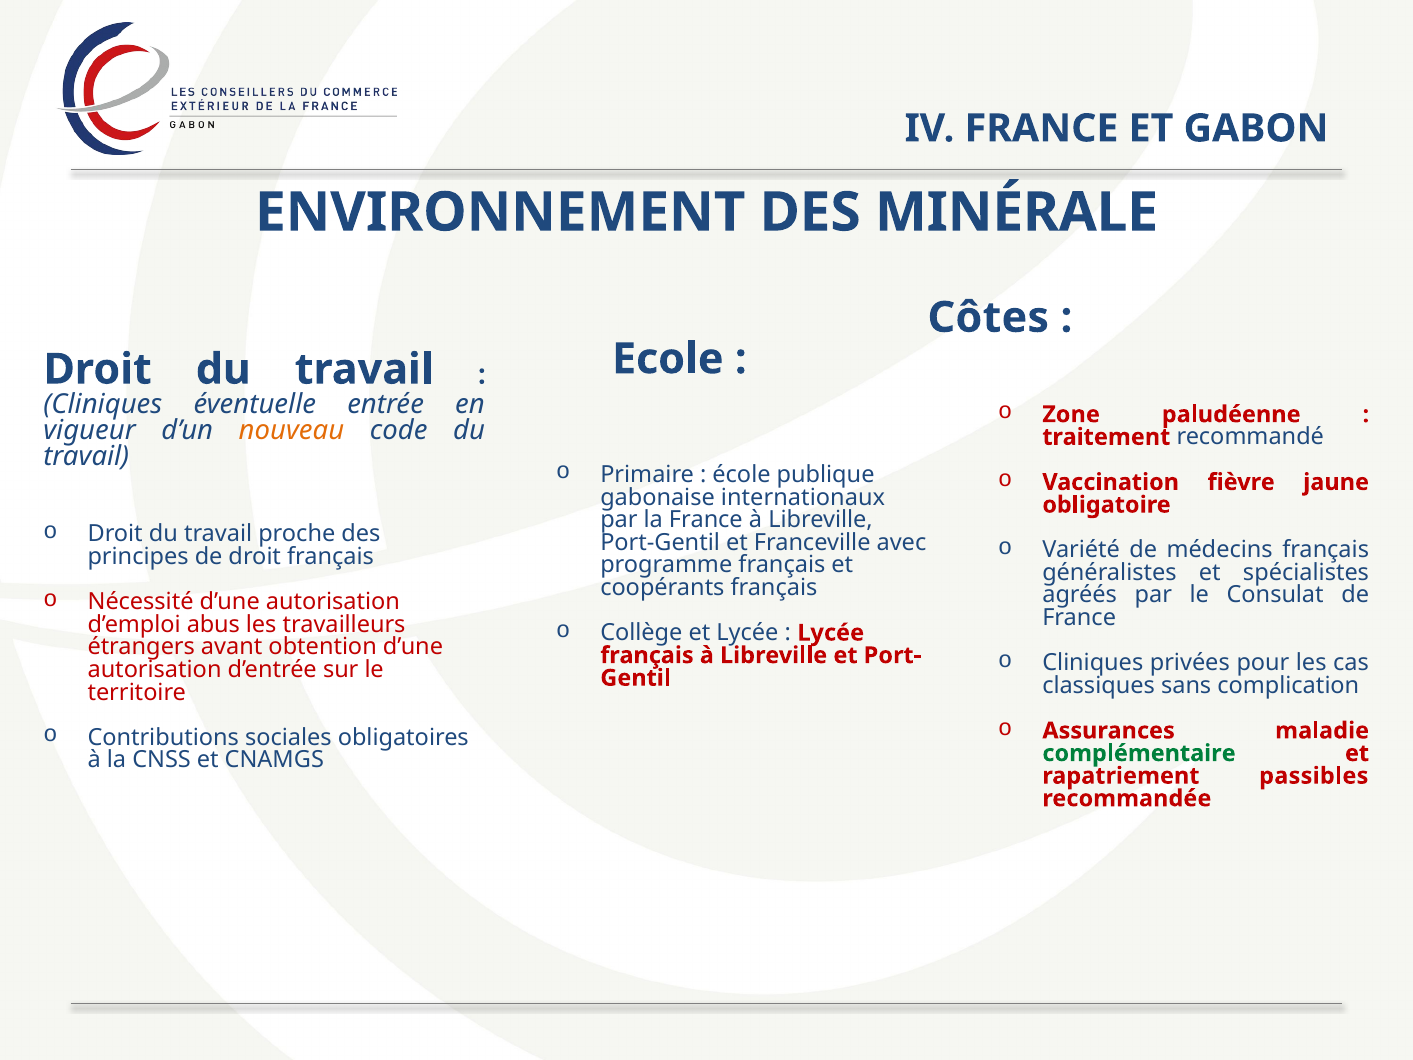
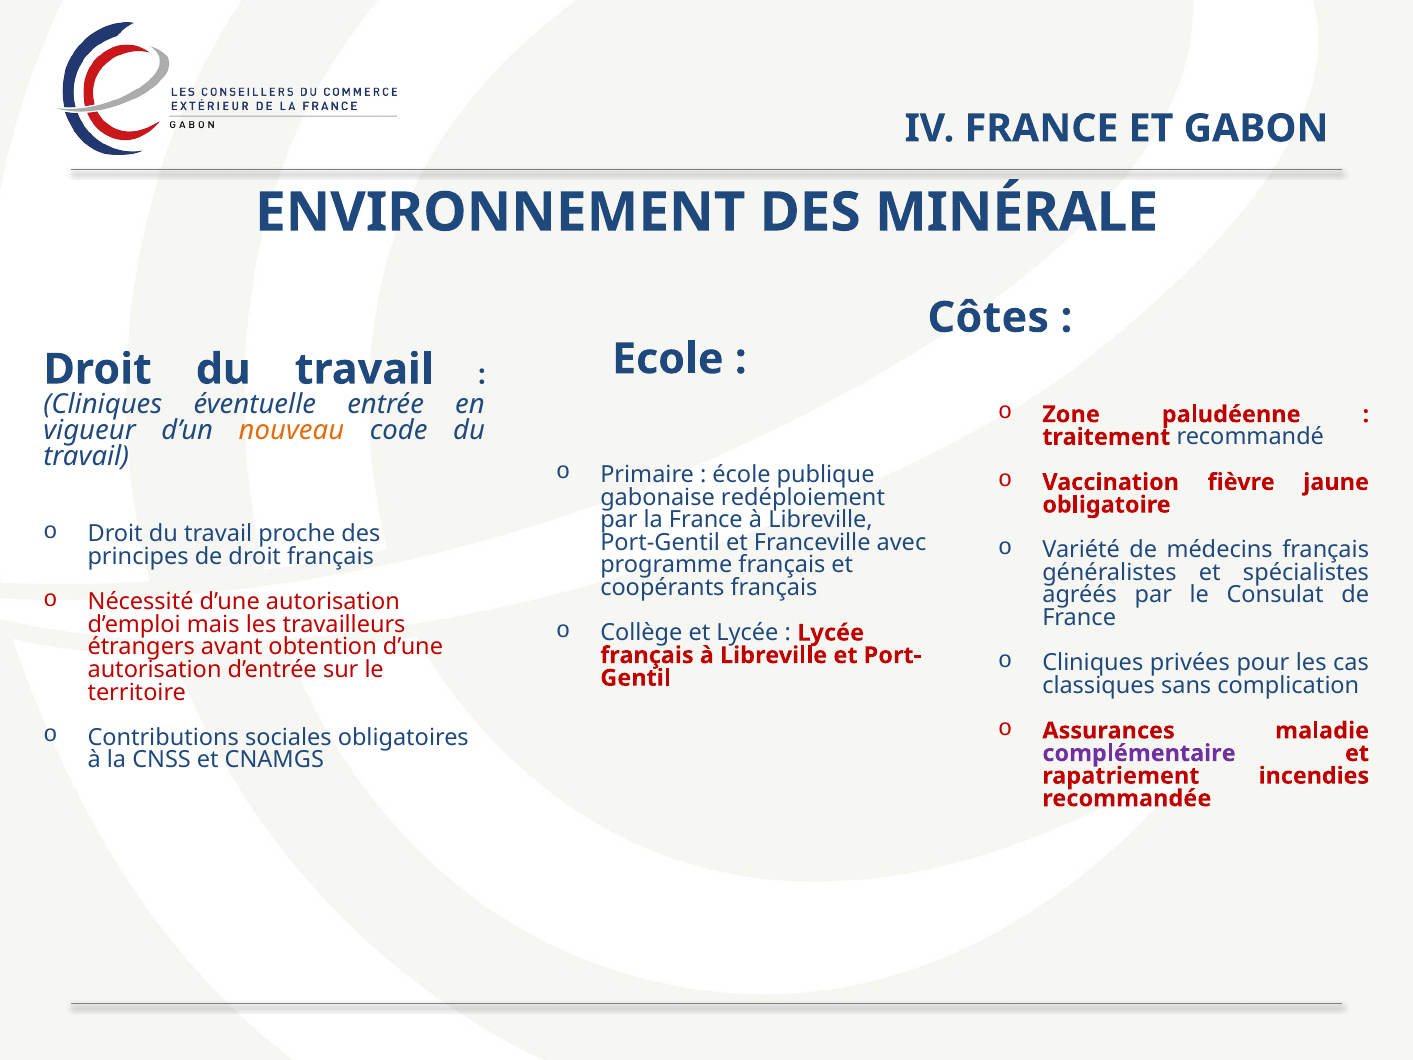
internationaux: internationaux -> redéploiement (803, 497)
abus: abus -> mais (213, 624)
complémentaire colour: green -> purple (1139, 753)
passibles: passibles -> incendies (1314, 776)
